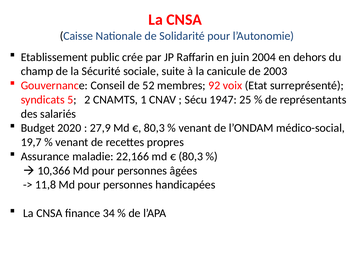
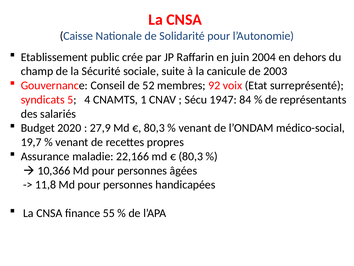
2: 2 -> 4 (87, 100)
25: 25 -> 84 (245, 100)
34: 34 -> 55 (109, 213)
